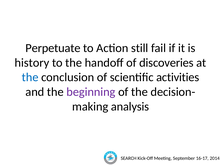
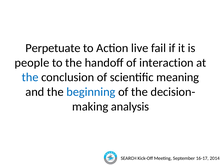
still: still -> live (140, 48)
history: history -> people (32, 63)
discoveries: discoveries -> interaction (166, 63)
activities: activities -> meaning (178, 78)
beginning colour: purple -> blue (91, 92)
